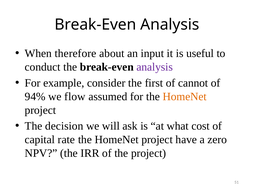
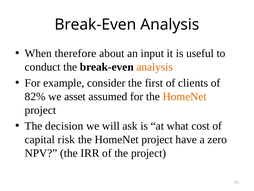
analysis colour: purple -> orange (155, 67)
cannot: cannot -> clients (193, 83)
94%: 94% -> 82% (35, 96)
flow: flow -> asset (75, 96)
rate: rate -> risk (66, 139)
